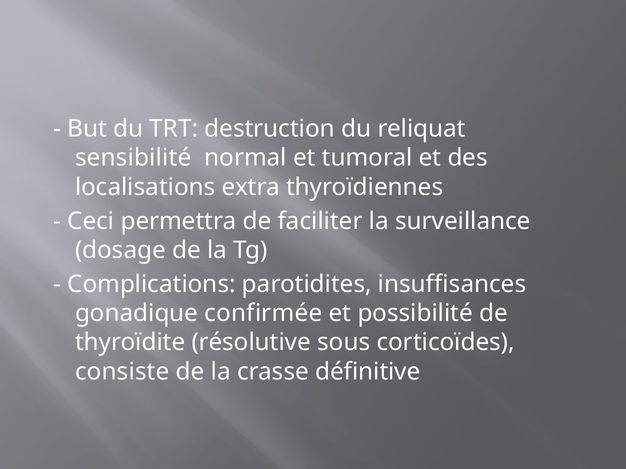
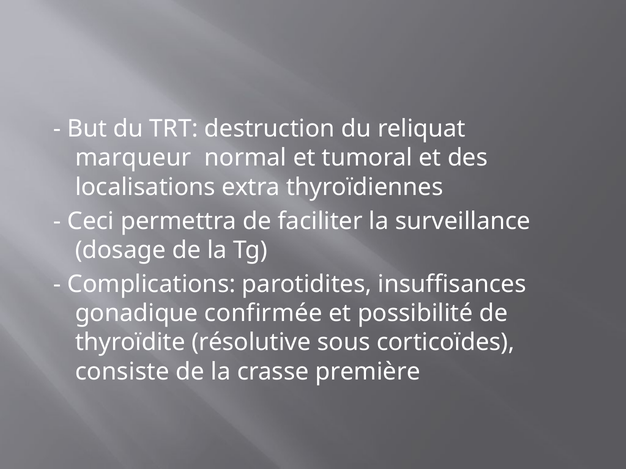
sensibilité: sensibilité -> marqueur (133, 158)
définitive: définitive -> première (368, 372)
